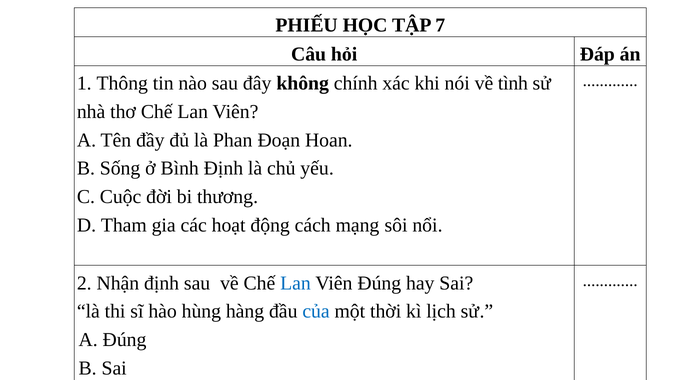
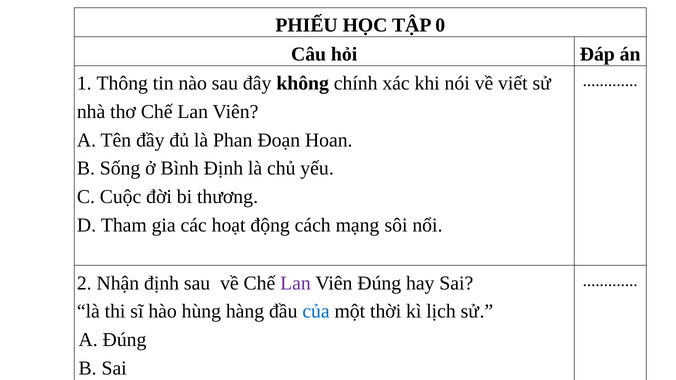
7: 7 -> 0 (440, 25)
tình: tình -> viết (513, 83)
Lan colour: blue -> purple (295, 283)
